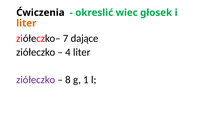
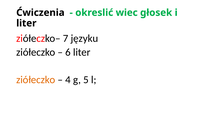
liter colour: orange -> black (26, 23)
dające: dające -> języku (84, 38)
4: 4 -> 6 (68, 52)
ziółeczko colour: purple -> orange (36, 80)
8: 8 -> 4 (68, 80)
1: 1 -> 5 (86, 80)
